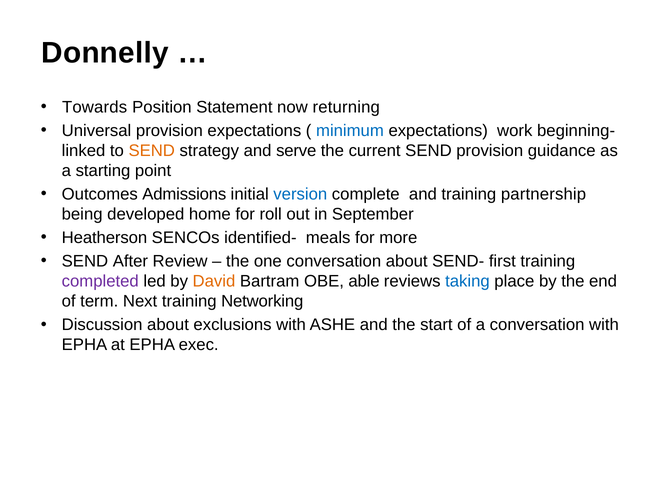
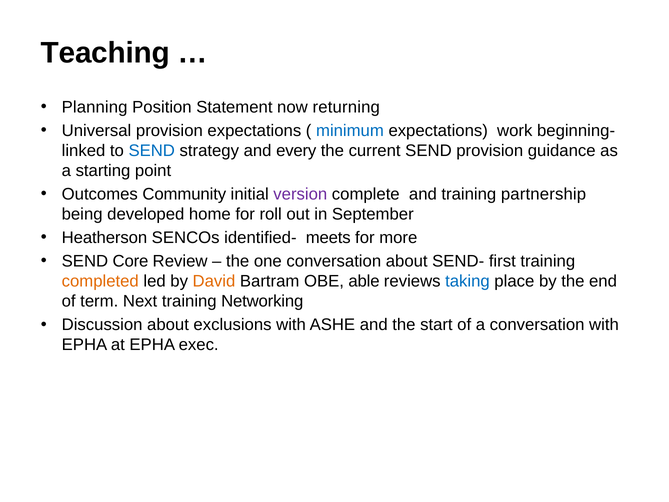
Donnelly: Donnelly -> Teaching (105, 53)
Towards: Towards -> Planning (95, 107)
SEND colour: orange -> blue (152, 151)
serve: serve -> every (296, 151)
Admissions: Admissions -> Community (184, 194)
version colour: blue -> purple (300, 194)
meals: meals -> meets (328, 238)
After: After -> Core (130, 261)
completed colour: purple -> orange (100, 281)
